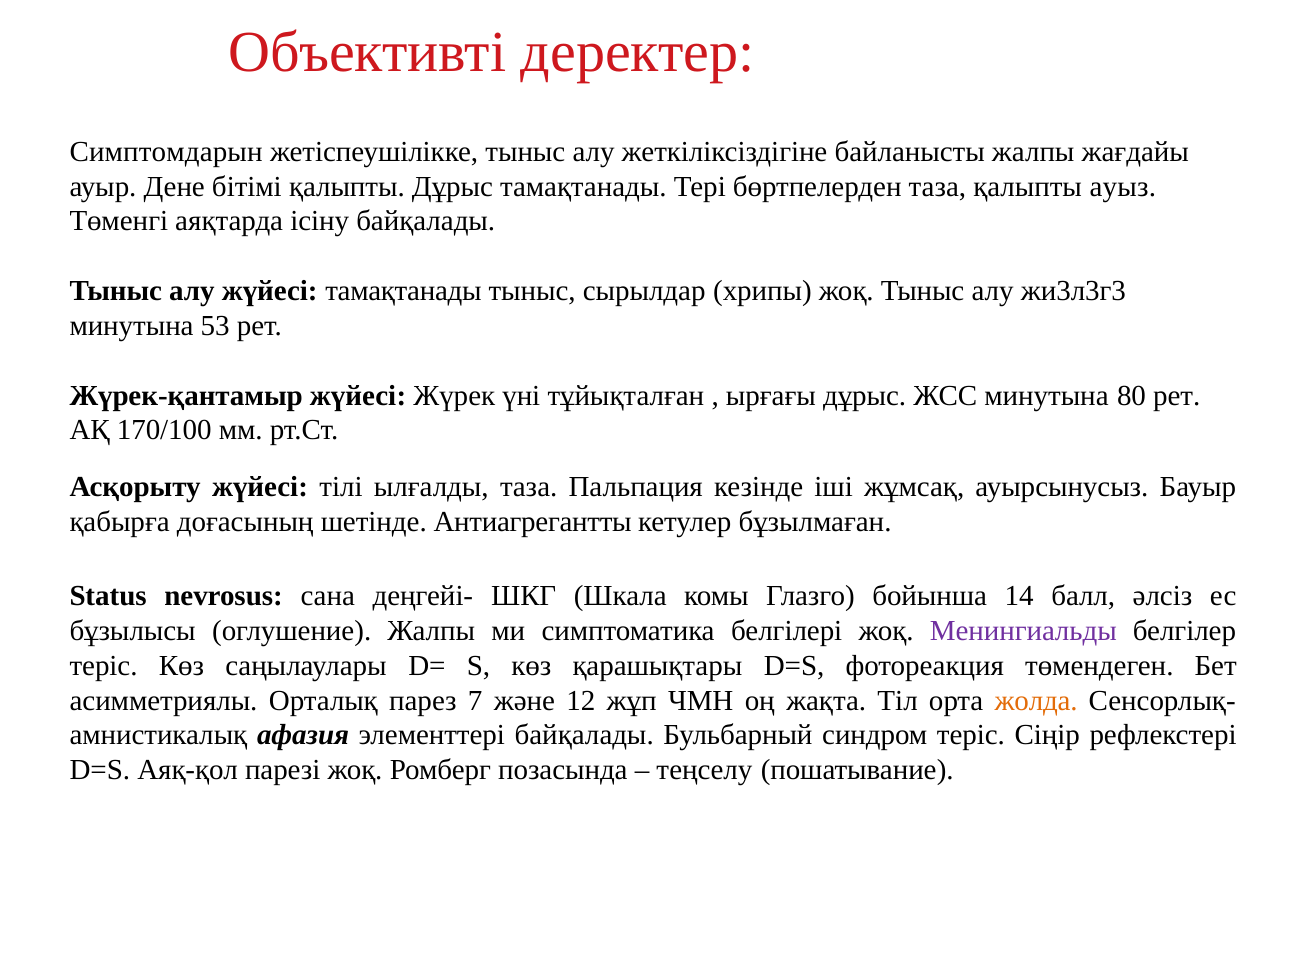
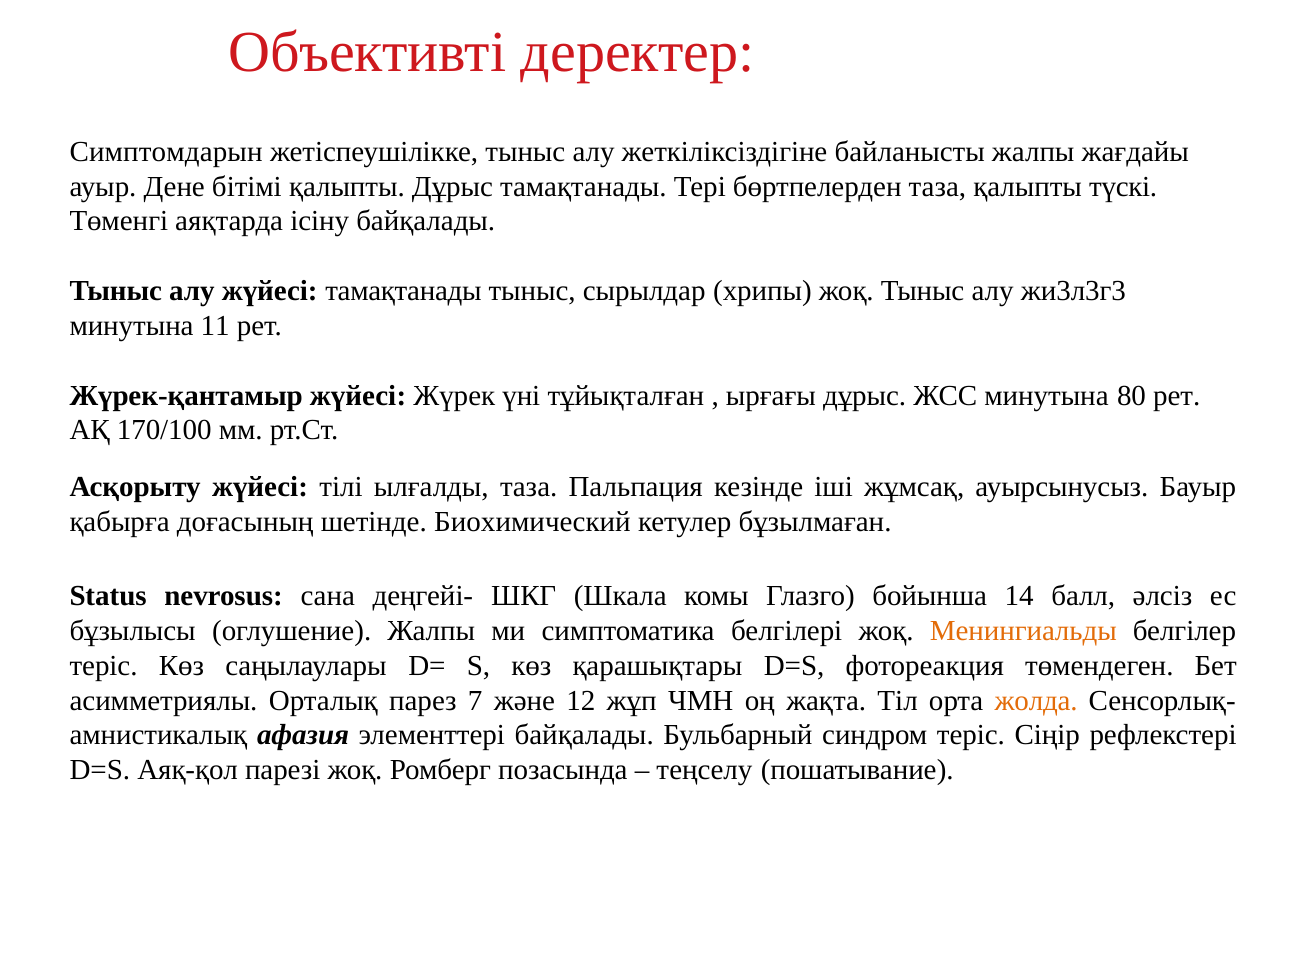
ауыз: ауыз -> түскі (1123, 187)
53: 53 -> 11 (215, 326)
Антиагрегантты: Антиагрегантты -> Биохимический (532, 522)
Менингиальды colour: purple -> orange (1023, 631)
